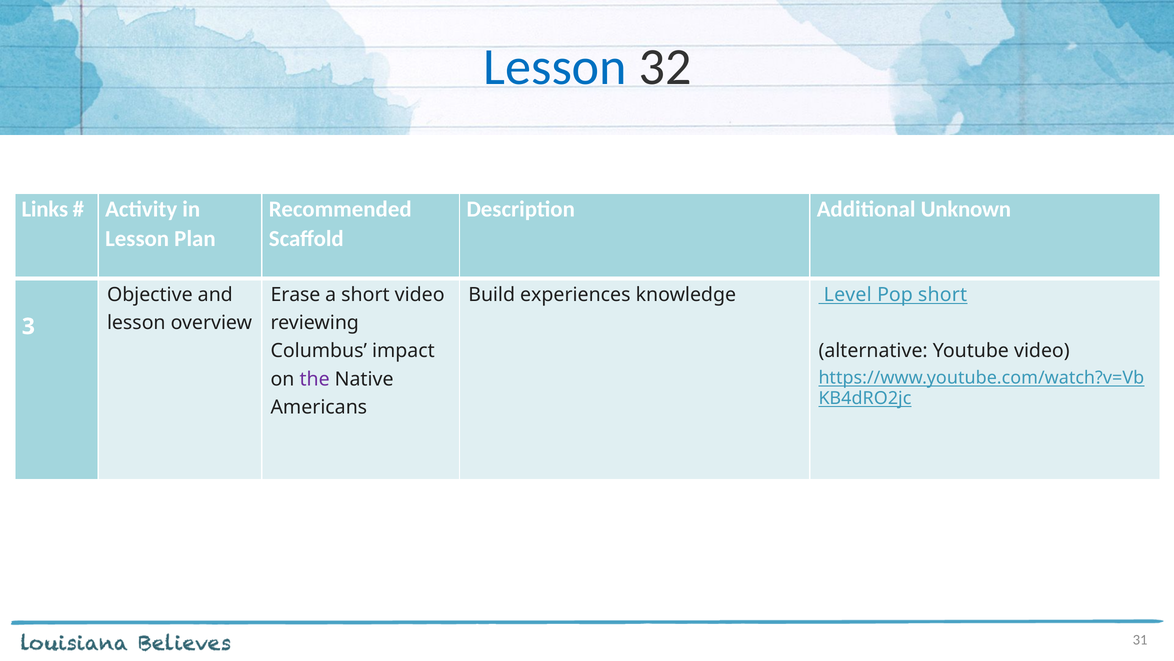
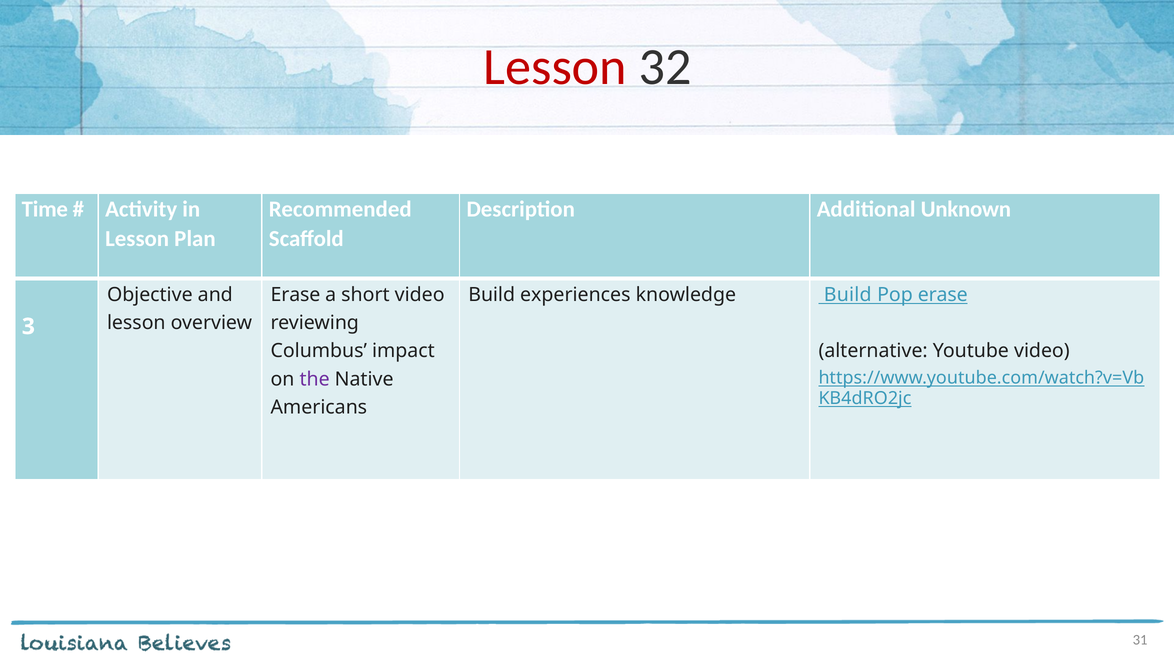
Lesson colour: blue -> red (555, 67)
Links: Links -> Time (45, 209)
knowledge Level: Level -> Build (848, 294)
Pop short: short -> erase (943, 294)
